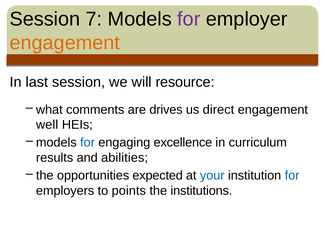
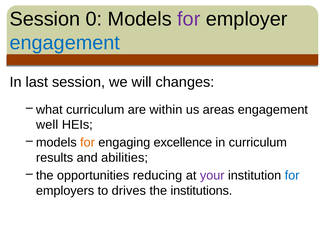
7: 7 -> 0 (94, 19)
engagement colour: orange -> blue (65, 43)
resource: resource -> changes (185, 82)
what comments: comments -> curriculum (95, 109)
drives: drives -> within (166, 109)
direct: direct -> areas (219, 109)
for colour: blue -> orange (87, 142)
expected: expected -> reducing (158, 175)
your colour: blue -> purple (212, 175)
points: points -> drives (129, 190)
